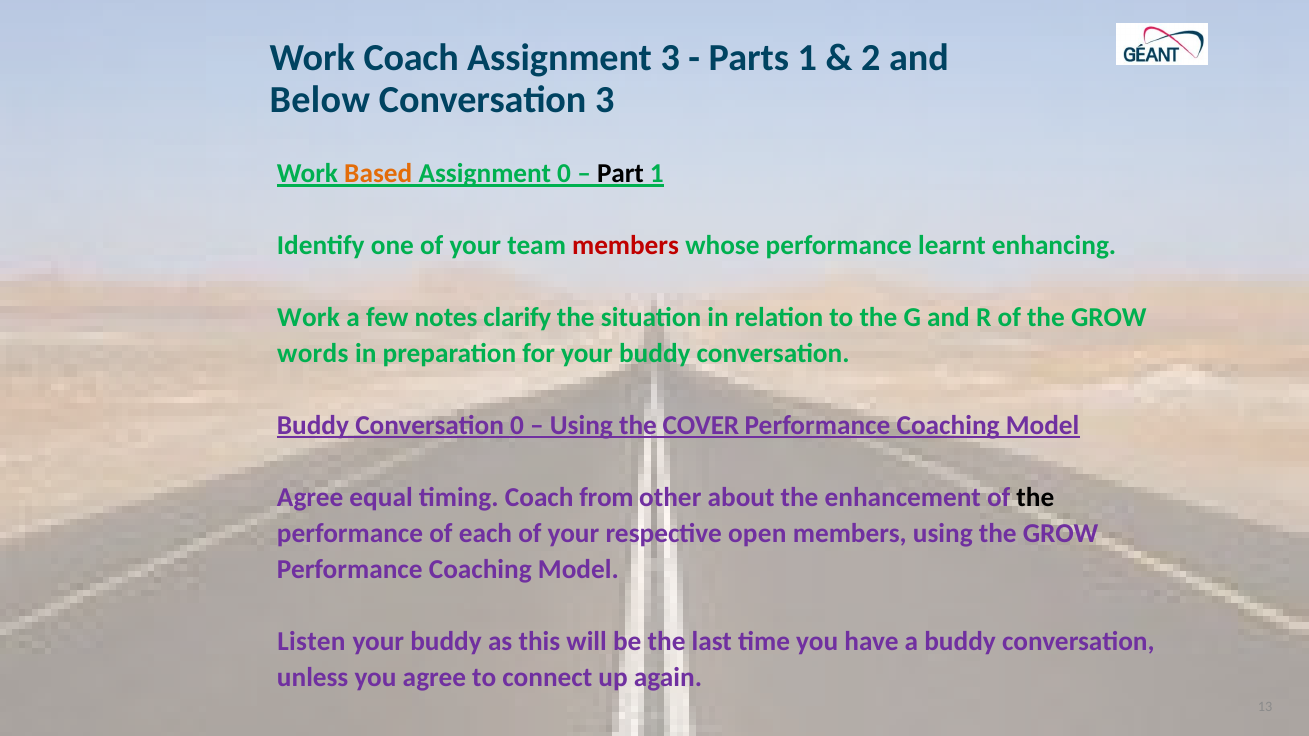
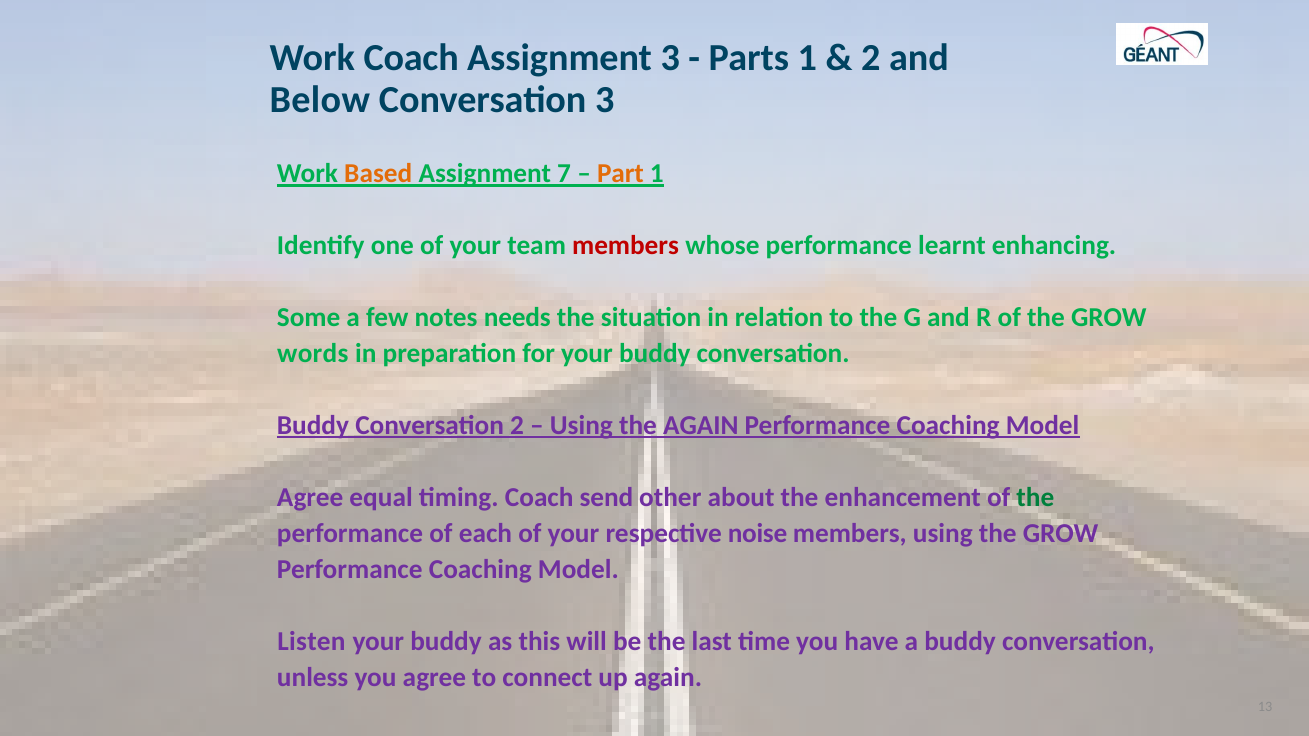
Assignment 0: 0 -> 7 (564, 174)
Part colour: black -> orange (620, 174)
Work: Work -> Some (309, 317)
clarify: clarify -> needs (517, 317)
Conversation 0: 0 -> 2 (517, 425)
the COVER: COVER -> AGAIN (701, 425)
from: from -> send (606, 497)
the colour: black -> green (1035, 497)
open: open -> noise (758, 533)
